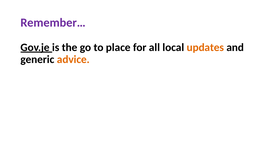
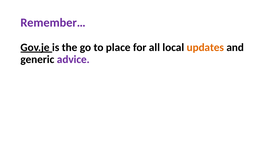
advice colour: orange -> purple (73, 60)
